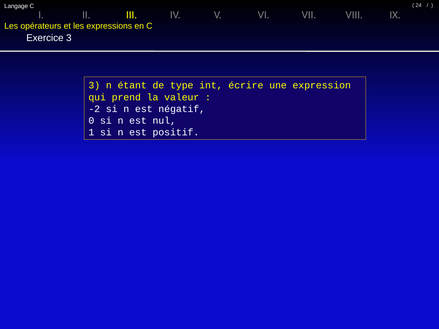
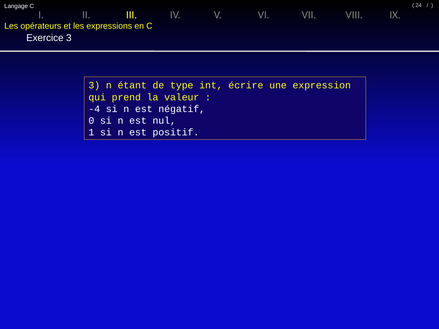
-2: -2 -> -4 (94, 109)
